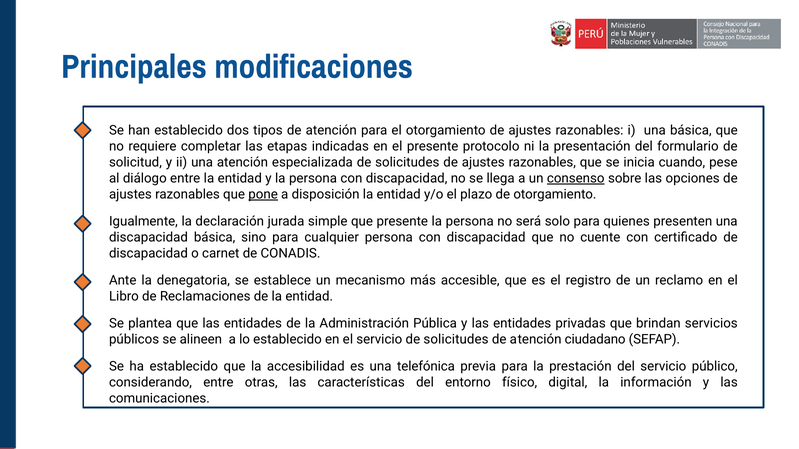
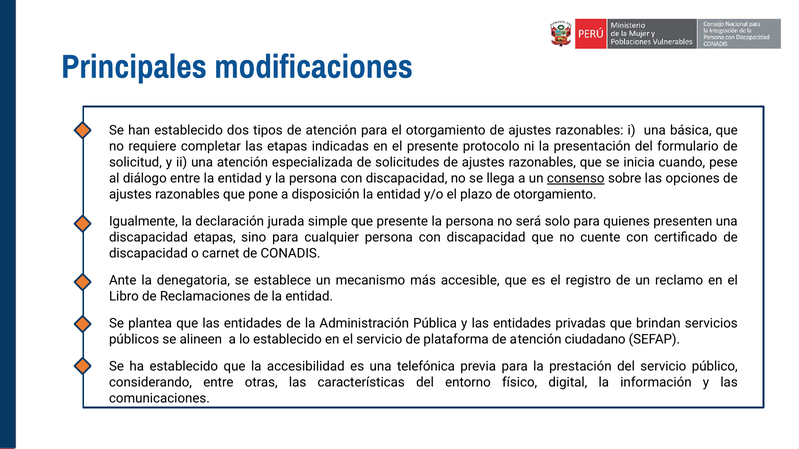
pone underline: present -> none (263, 195)
discapacidad básica: básica -> etapas (215, 238)
servicio de solicitudes: solicitudes -> plataforma (456, 340)
